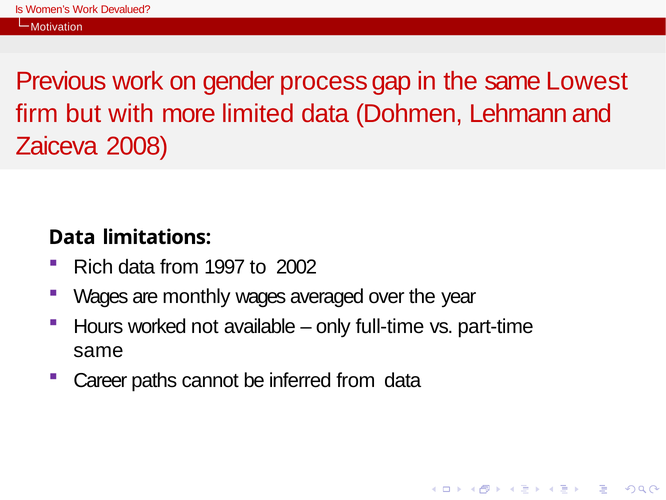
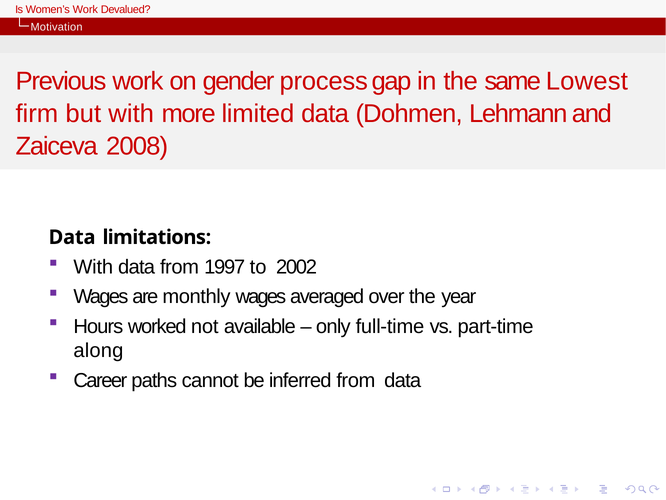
Rich: Rich -> With (93, 267)
same: same -> along (98, 351)
